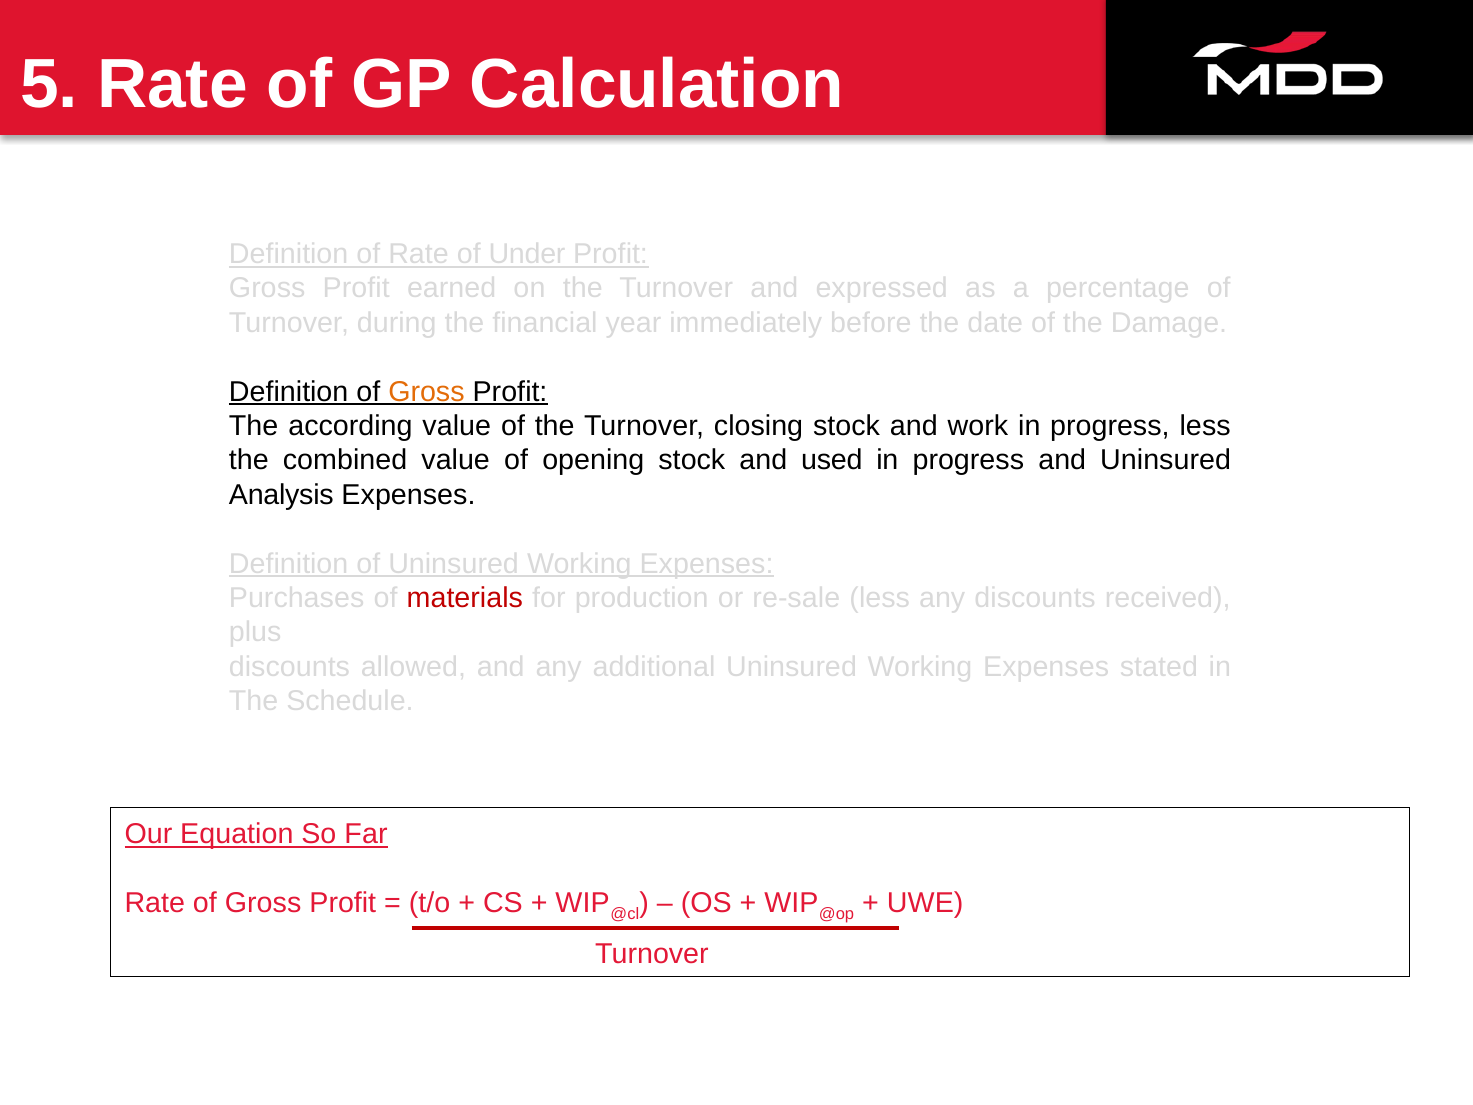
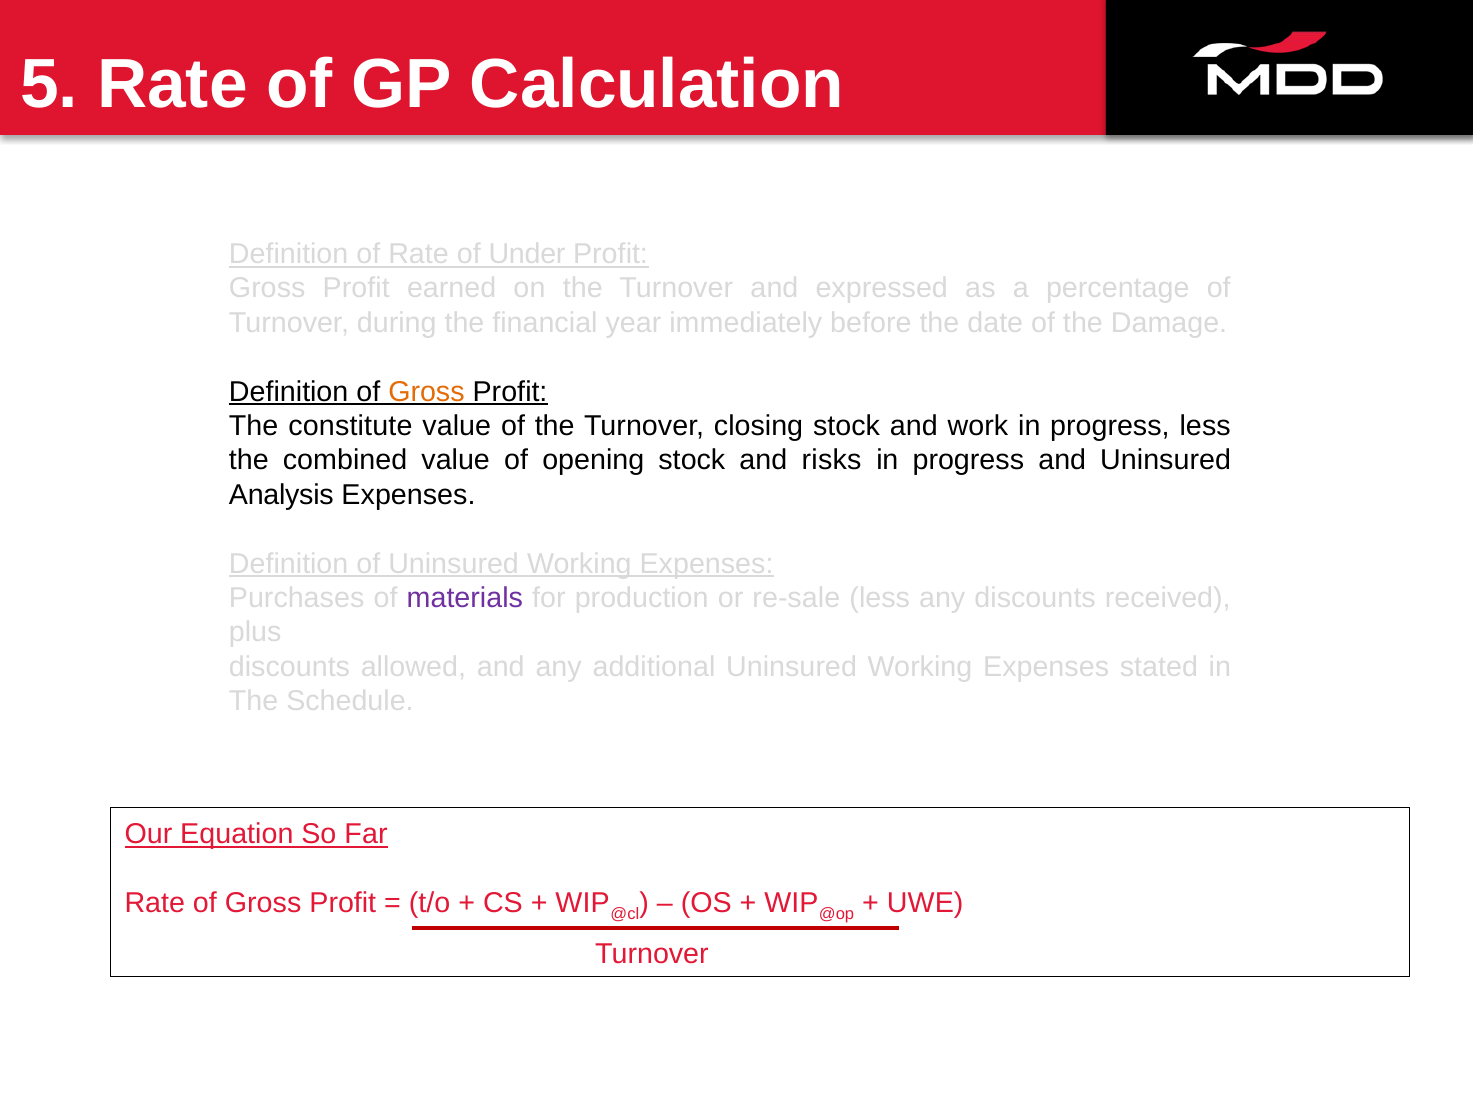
according: according -> constitute (350, 426)
used: used -> risks (832, 460)
materials colour: red -> purple (465, 598)
